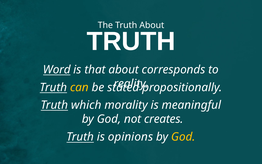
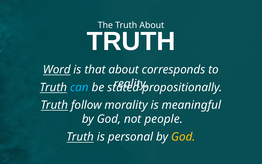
can colour: yellow -> light blue (79, 87)
which: which -> follow (86, 105)
creates: creates -> people (164, 119)
opinions: opinions -> personal (131, 137)
